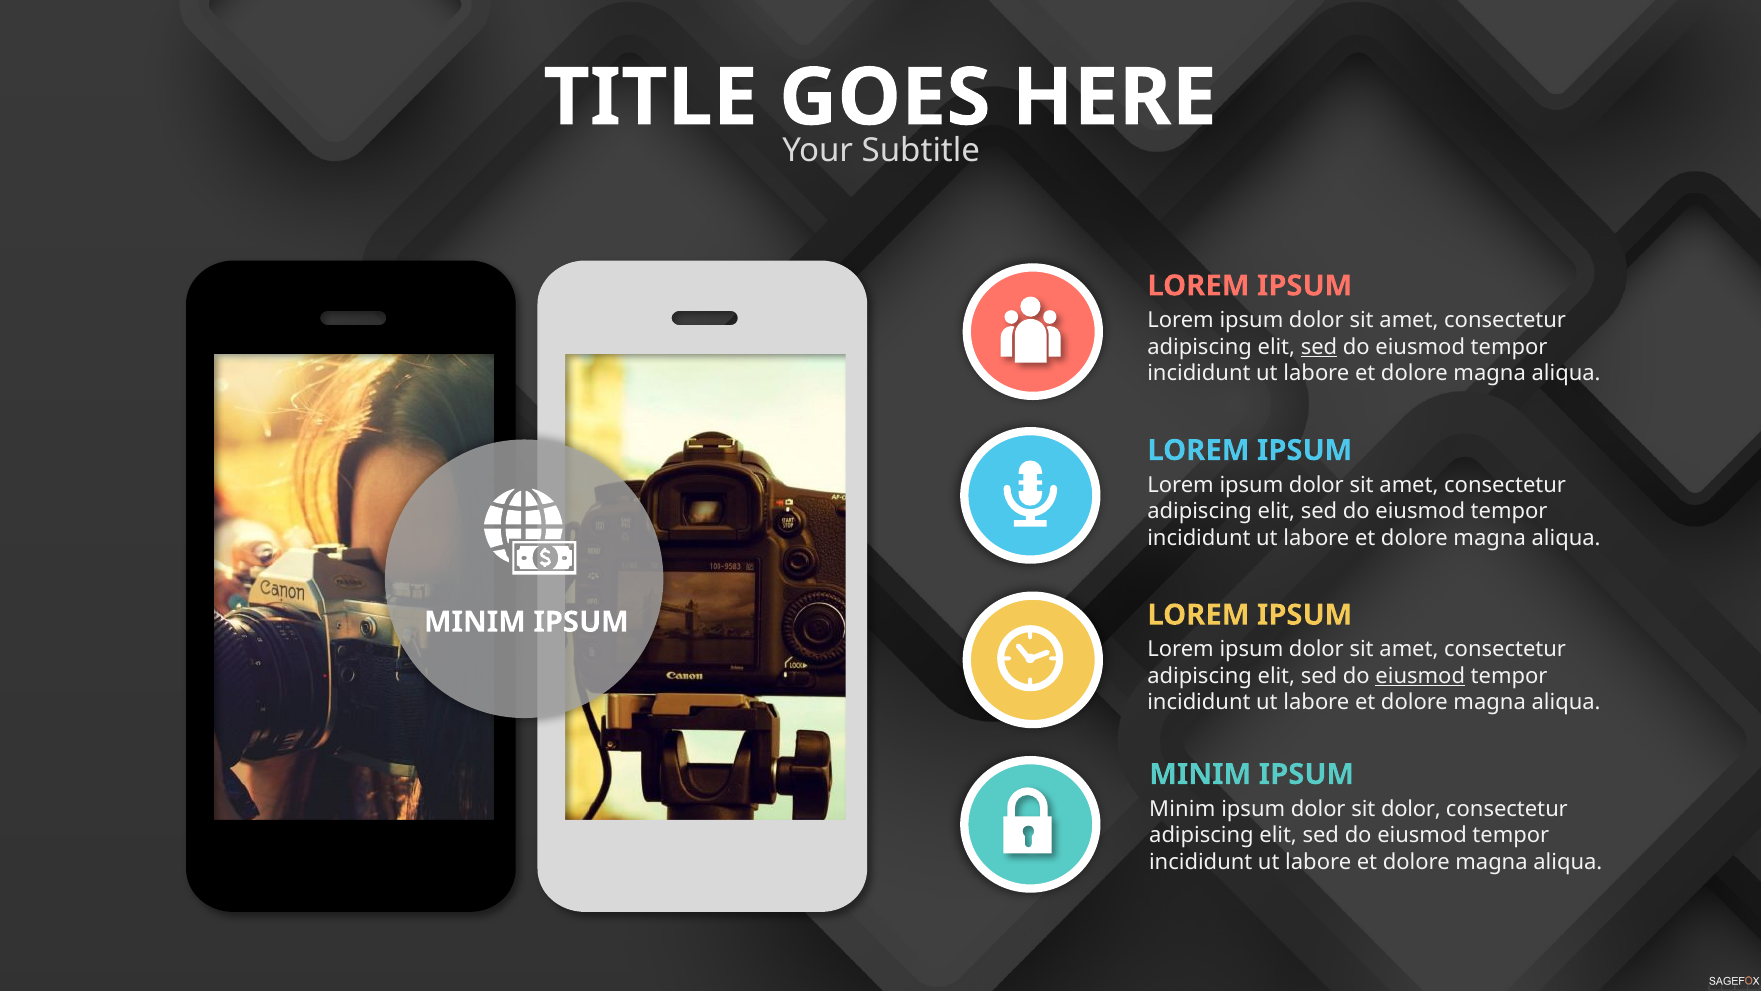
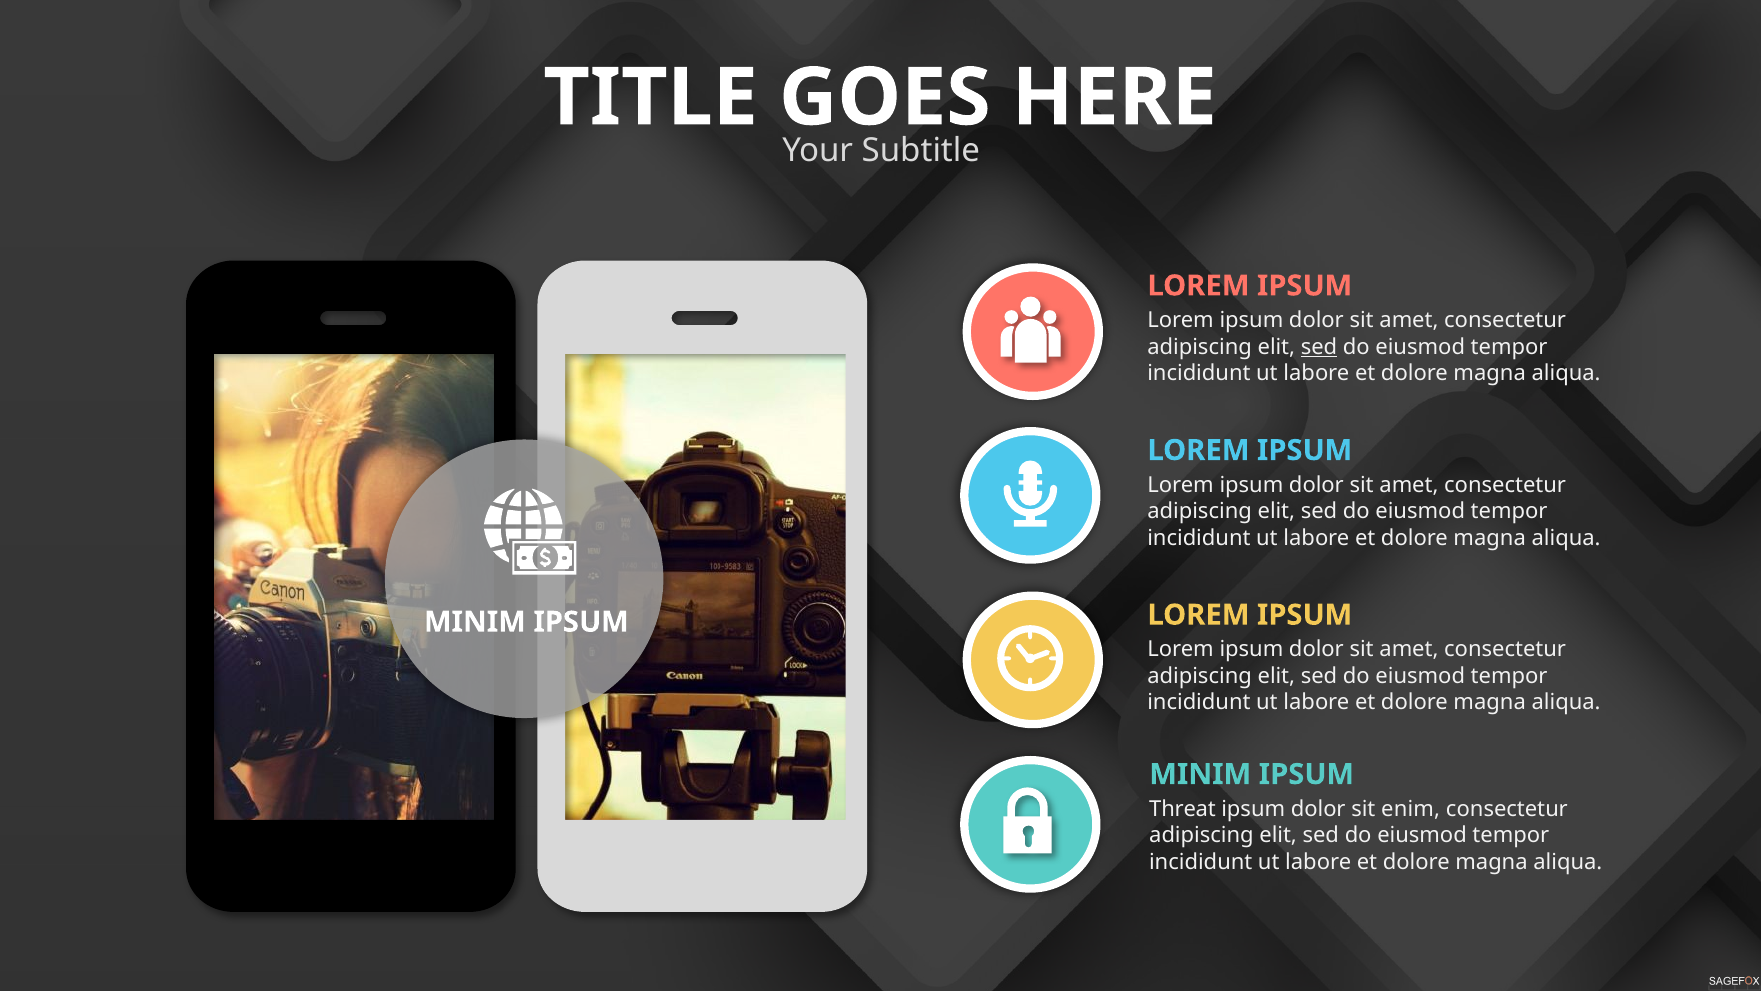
eiusmod underline: present -> none (1420, 676)
Minim: Minim -> Threat (1183, 809)
sit dolor: dolor -> enim (1411, 809)
